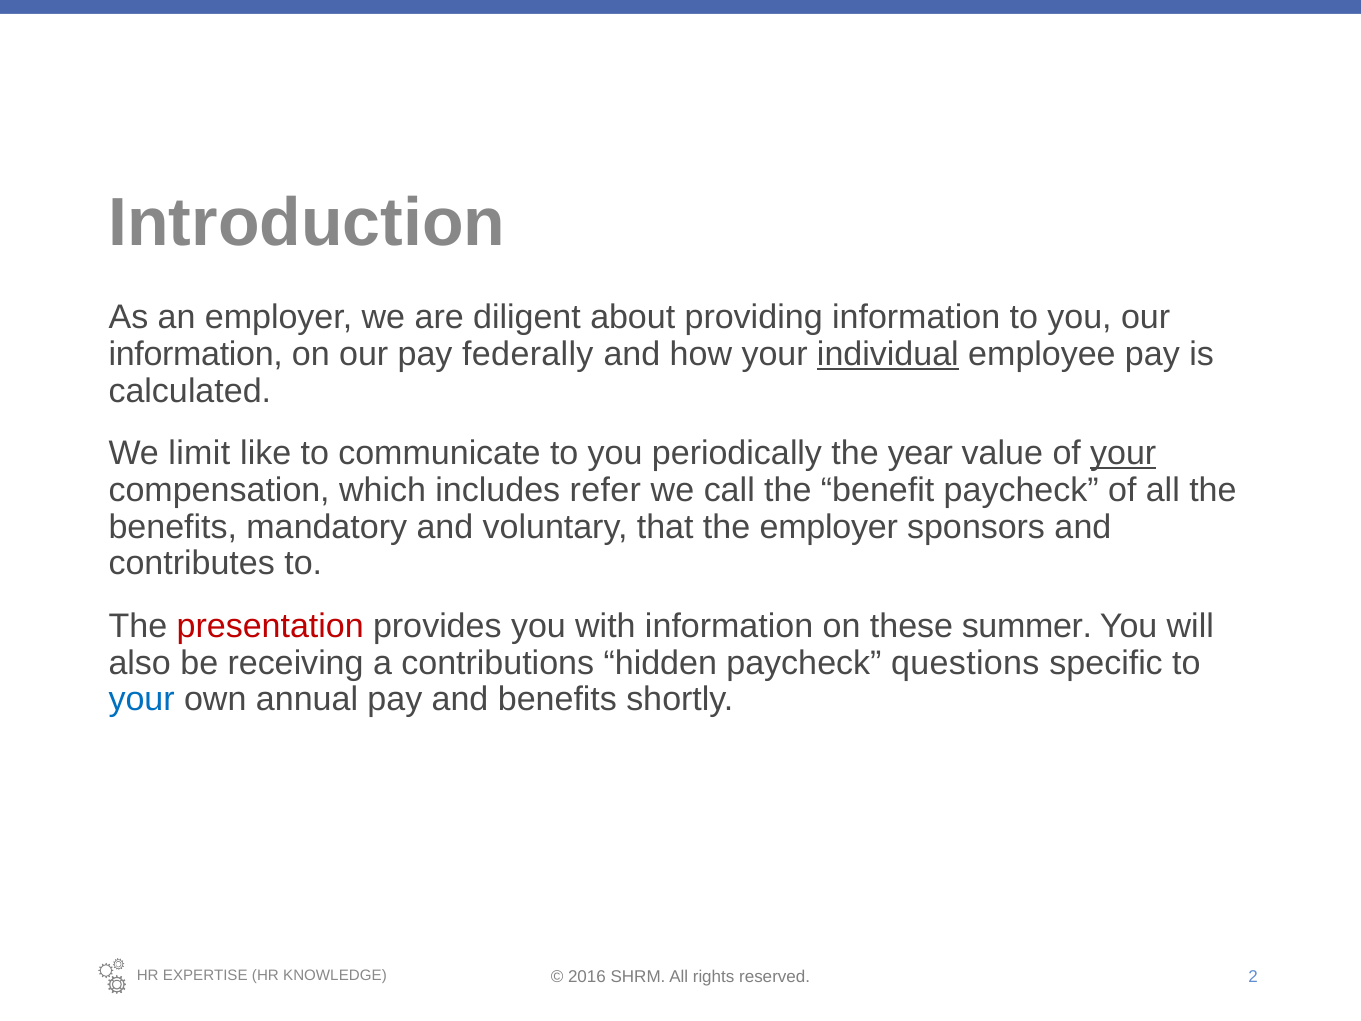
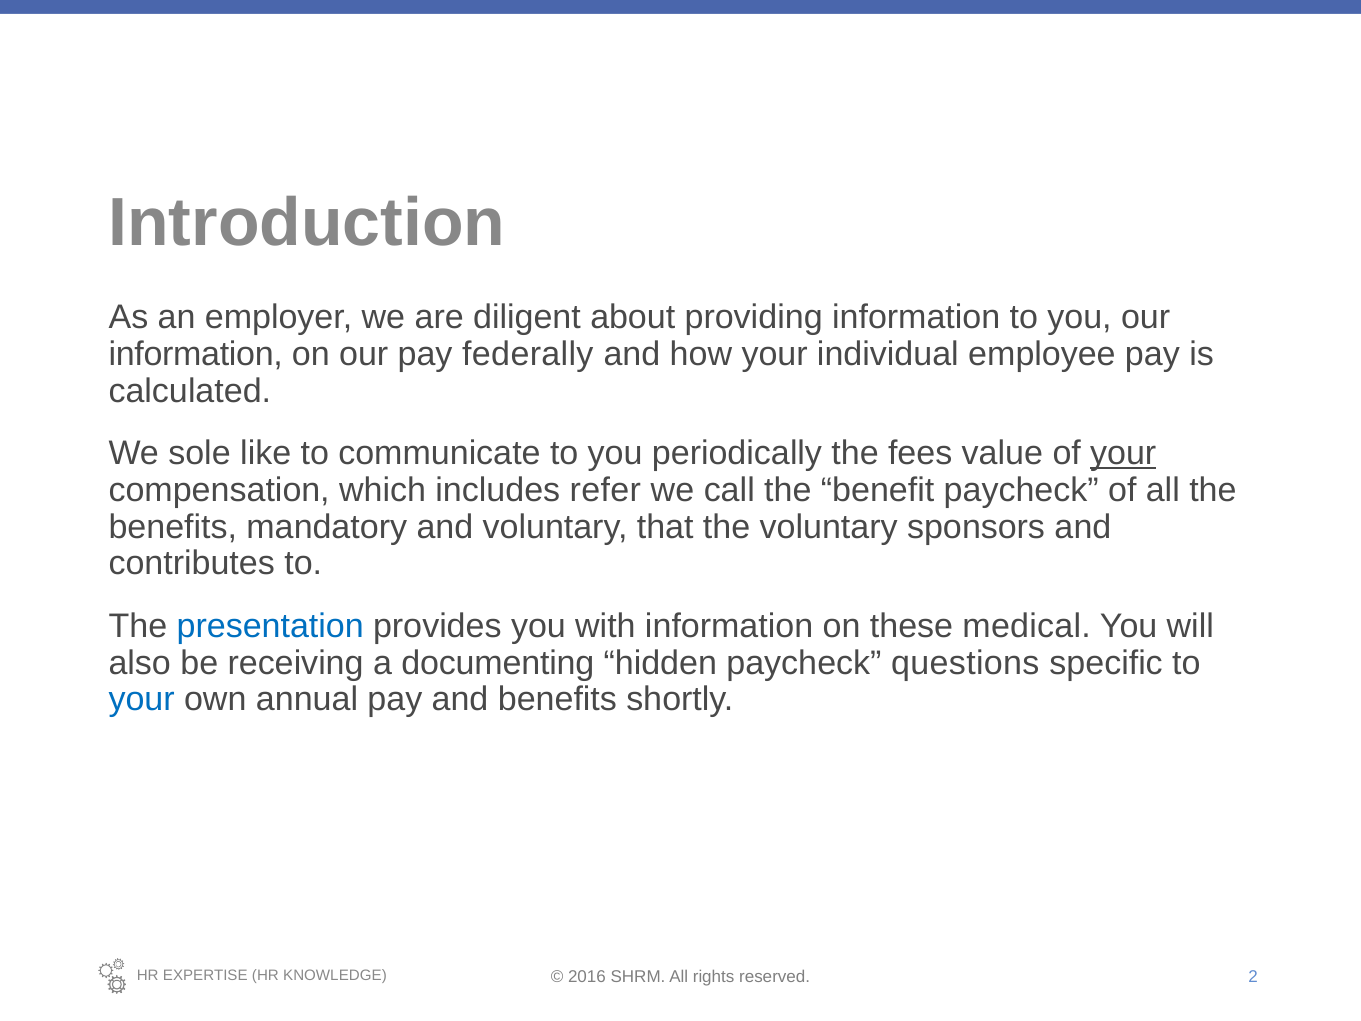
individual underline: present -> none (888, 354)
limit: limit -> sole (199, 453)
year: year -> fees (920, 453)
the employer: employer -> voluntary (829, 527)
presentation colour: red -> blue (270, 626)
summer: summer -> medical (1027, 626)
contributions: contributions -> documenting (498, 663)
